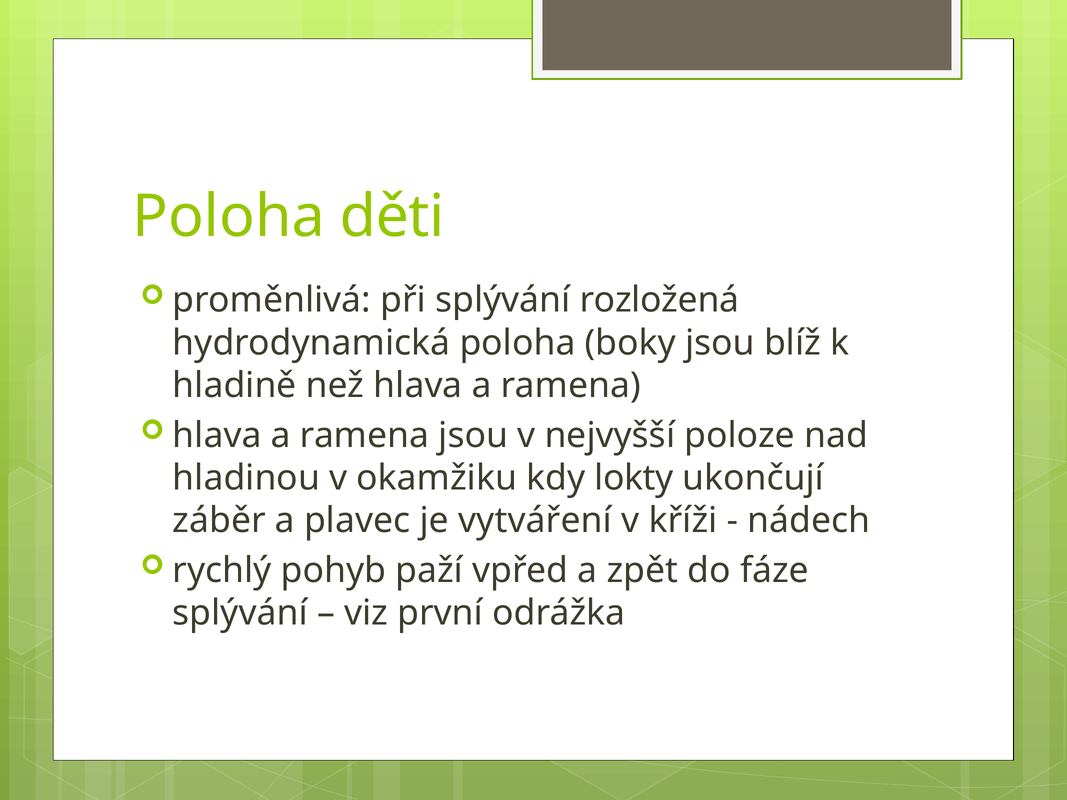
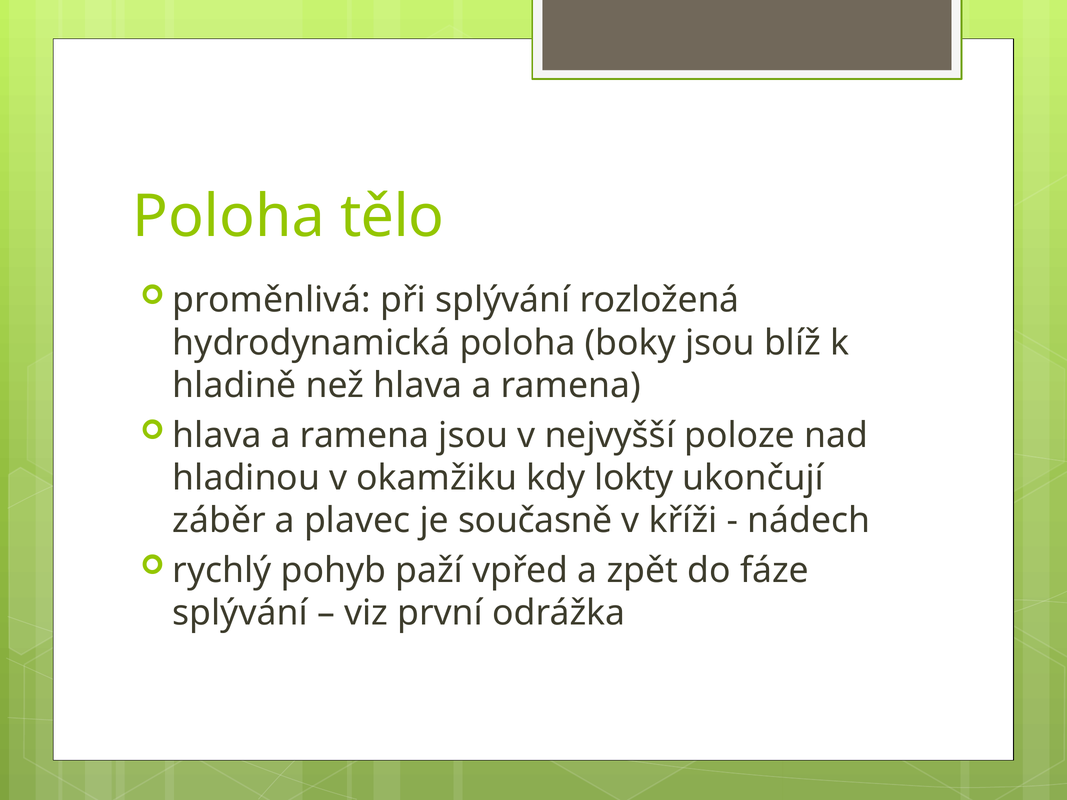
děti: děti -> tělo (392, 217)
vytváření: vytváření -> současně (535, 521)
